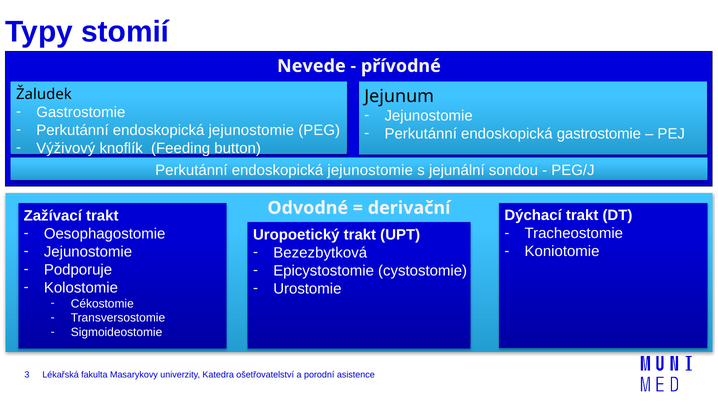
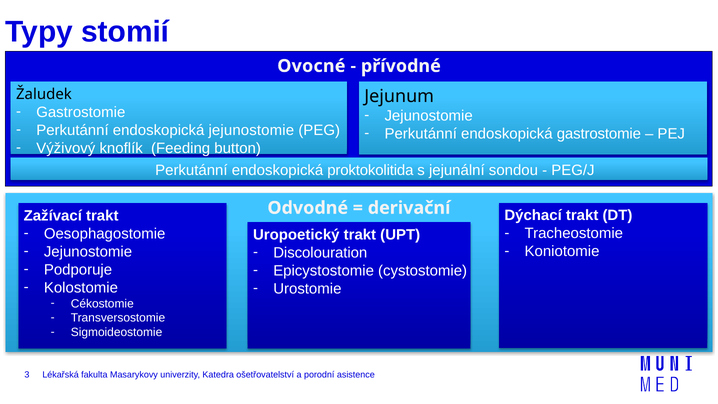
Nevede: Nevede -> Ovocné (311, 66)
jejunostomie: jejunostomie -> proktokolitida (370, 170)
Bezezbytková: Bezezbytková -> Discolouration (320, 253)
